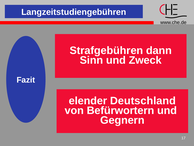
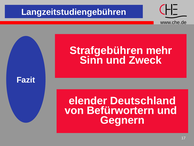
dann: dann -> mehr (159, 50)
